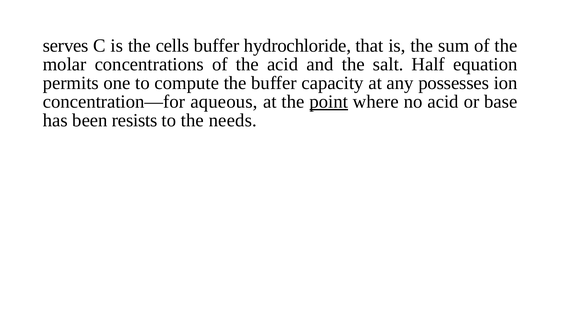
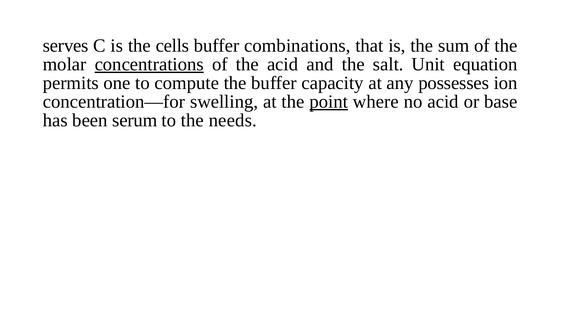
hydrochloride: hydrochloride -> combinations (297, 46)
concentrations underline: none -> present (149, 64)
Half: Half -> Unit (428, 64)
aqueous: aqueous -> swelling (224, 102)
resists: resists -> serum (135, 121)
